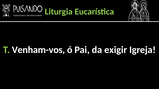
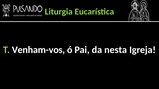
exigir: exigir -> nesta (116, 50)
